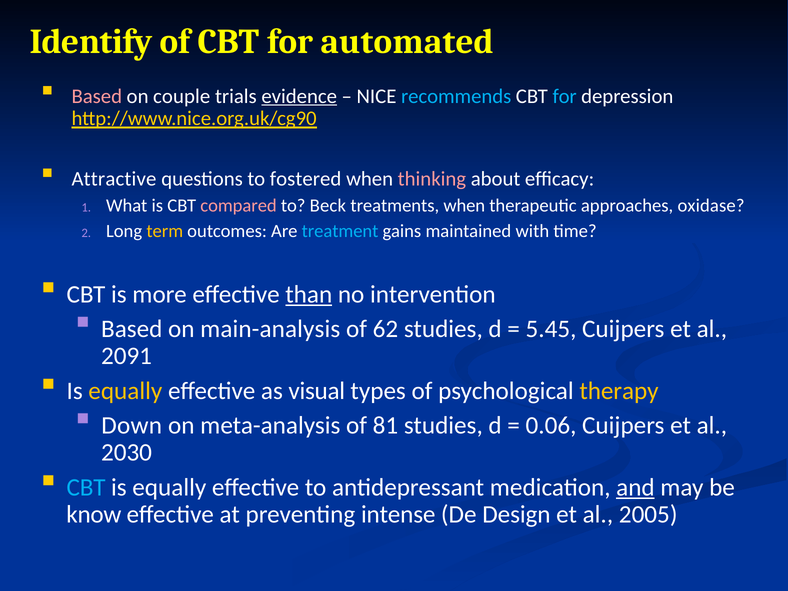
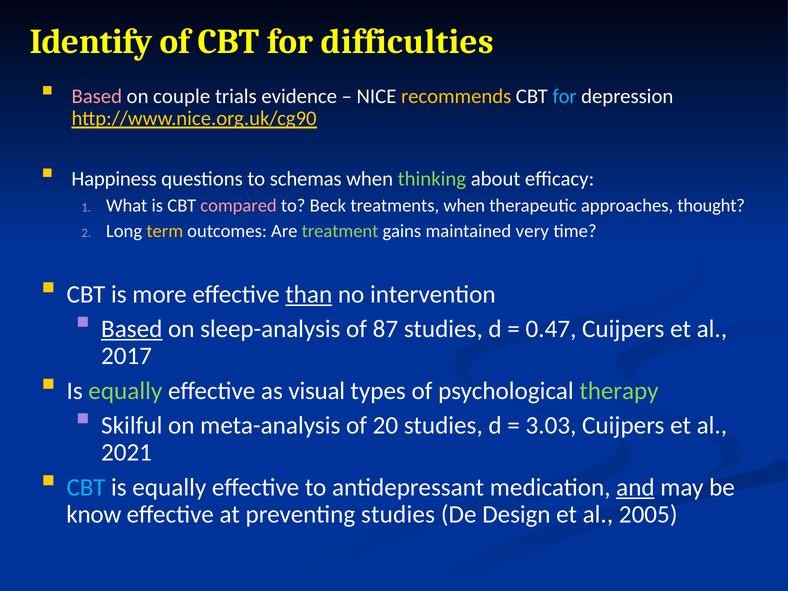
automated: automated -> difficulties (407, 42)
evidence underline: present -> none (299, 96)
recommends colour: light blue -> yellow (456, 96)
Attractive: Attractive -> Happiness (114, 179)
fostered: fostered -> schemas (306, 179)
thinking colour: pink -> light green (432, 179)
oxidase: oxidase -> thought (711, 205)
treatment colour: light blue -> light green (340, 231)
with: with -> very (532, 231)
Based underline: none -> present (132, 329)
main-analysis: main-analysis -> sleep-analysis (270, 329)
62: 62 -> 87 (385, 329)
5.45: 5.45 -> 0.47 (551, 329)
2091: 2091 -> 2017 (127, 356)
equally colour: yellow -> light green (125, 391)
therapy colour: yellow -> light green (619, 391)
Down: Down -> Skilful (132, 425)
81: 81 -> 20 (385, 425)
0.06: 0.06 -> 3.03 (551, 425)
2030: 2030 -> 2021 (127, 453)
preventing intense: intense -> studies (398, 514)
